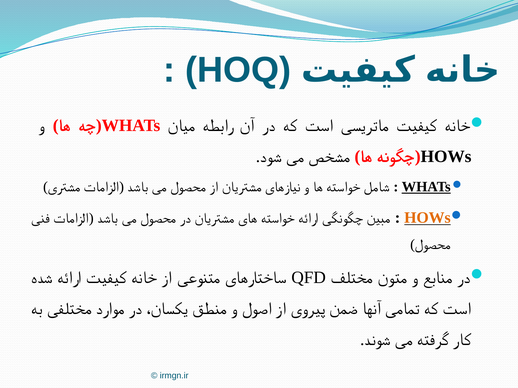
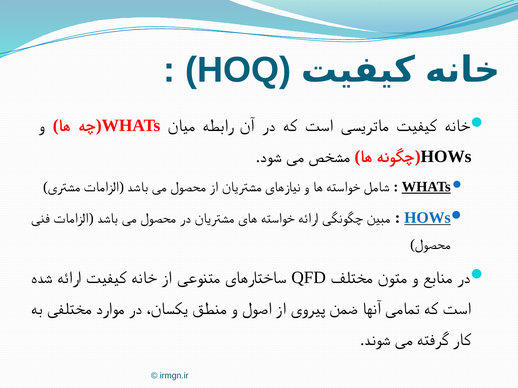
HOWs colour: orange -> blue (427, 218)
